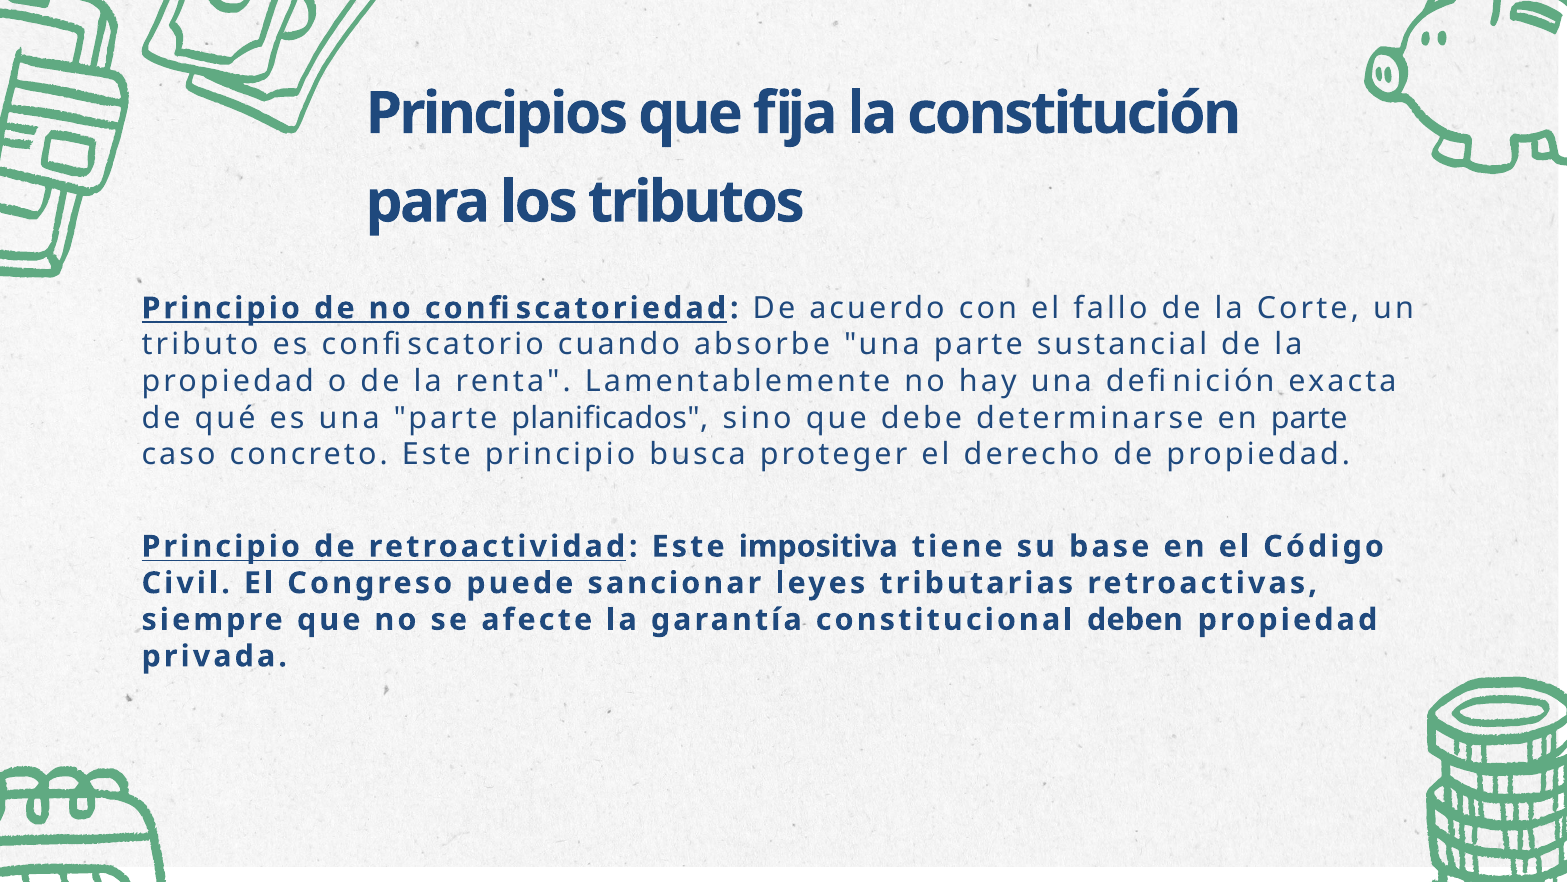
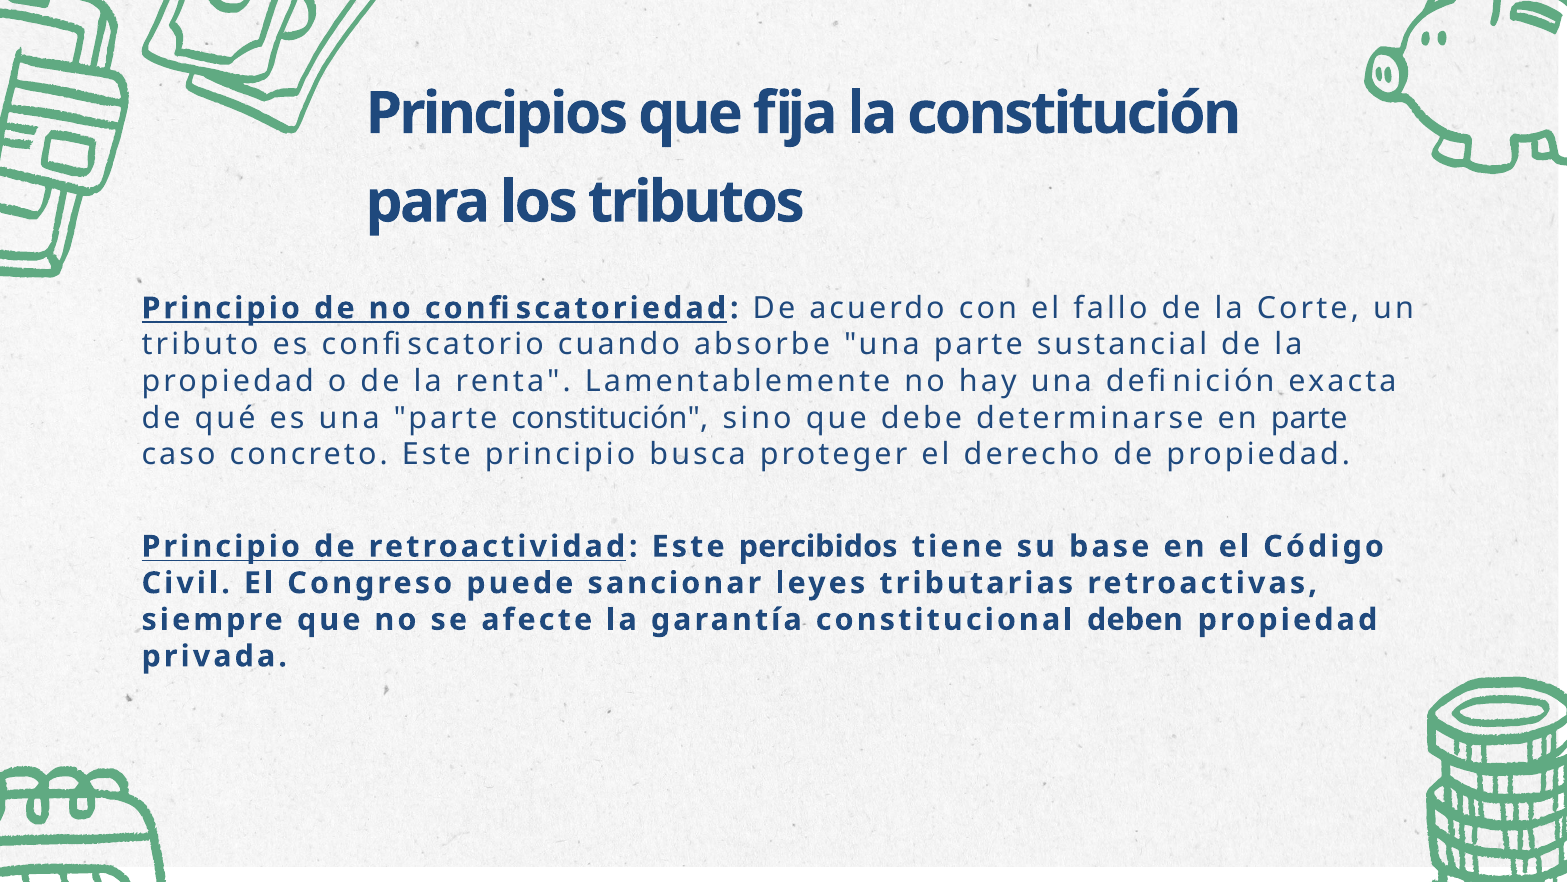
parte planificados: planificados -> constitución (610, 418)
impositiva: impositiva -> percibidos (818, 546)
